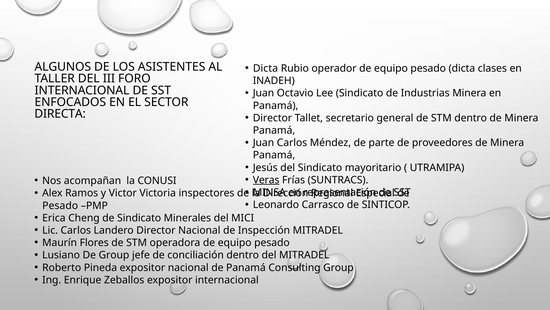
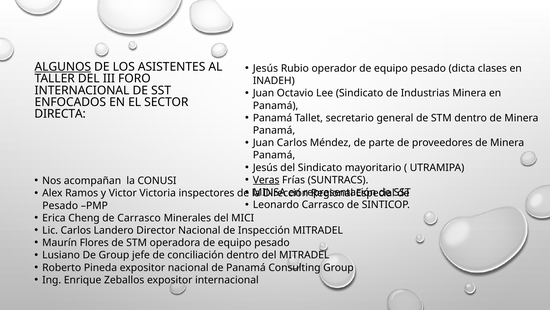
Dicta: Dicta -> Jesús (265, 68)
ALGUNOS underline: none -> present (63, 67)
Director: Director -> Panamá (272, 118)
de Sindicato: Sindicato -> Carrasco (139, 218)
